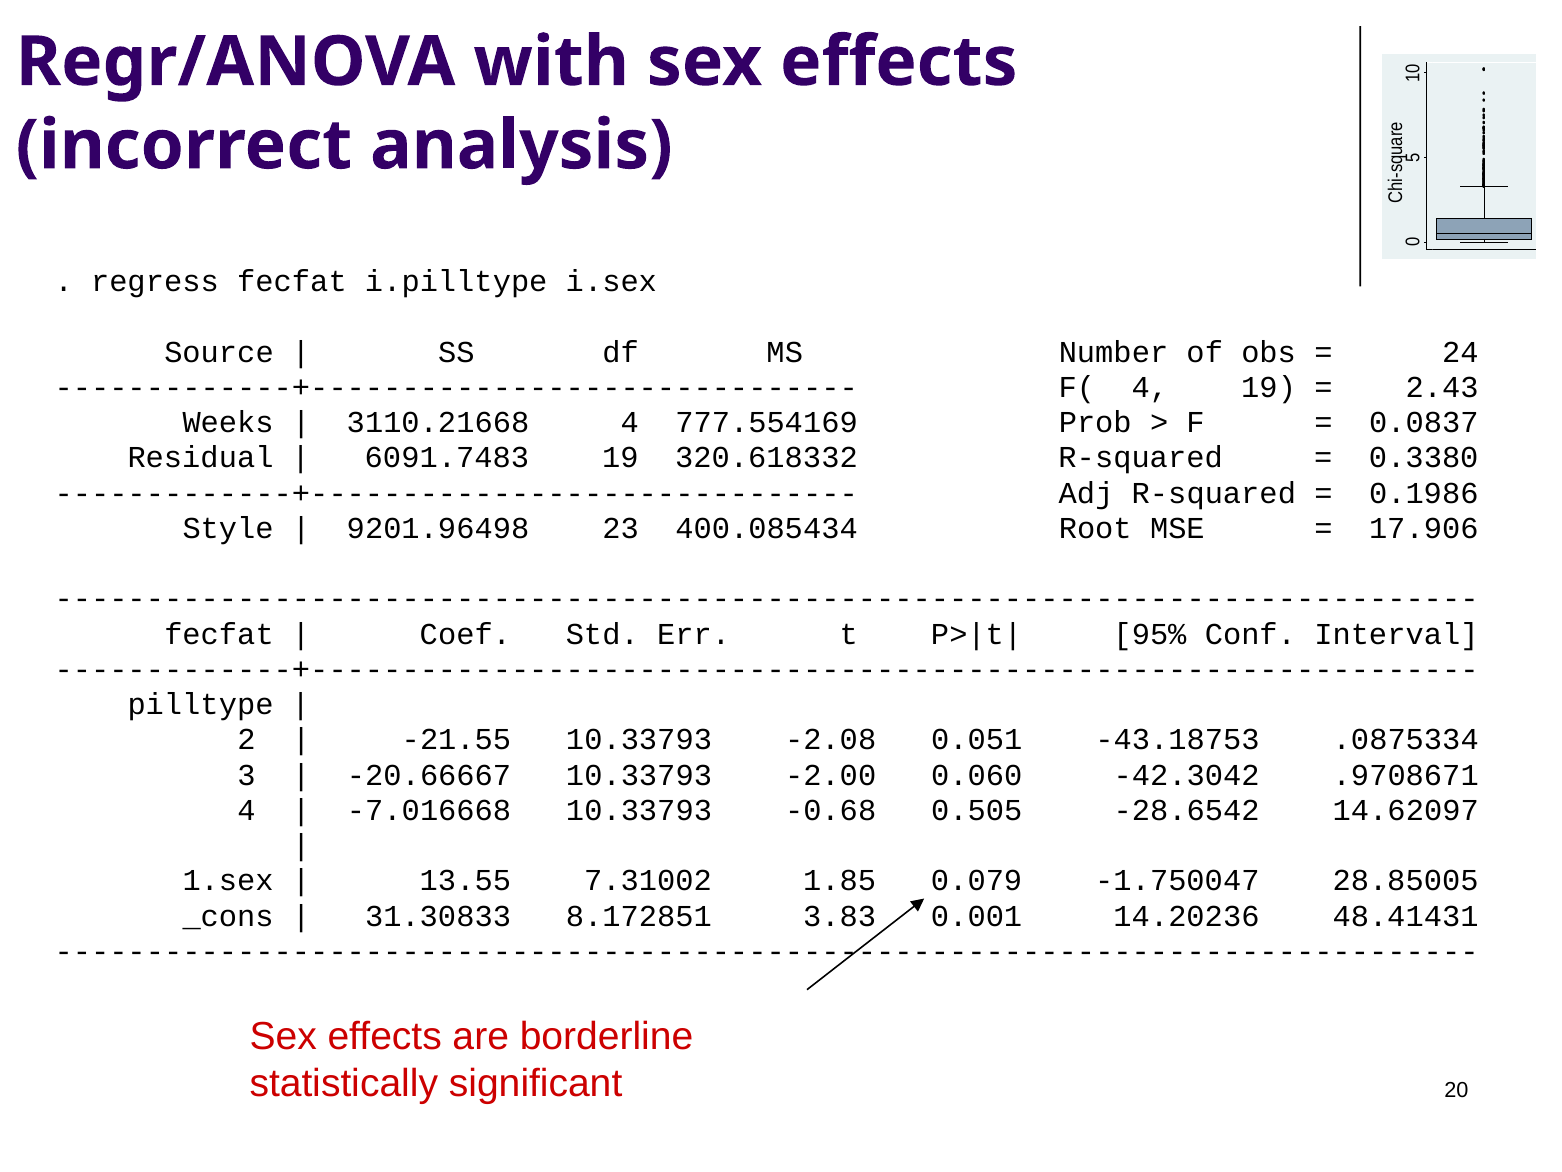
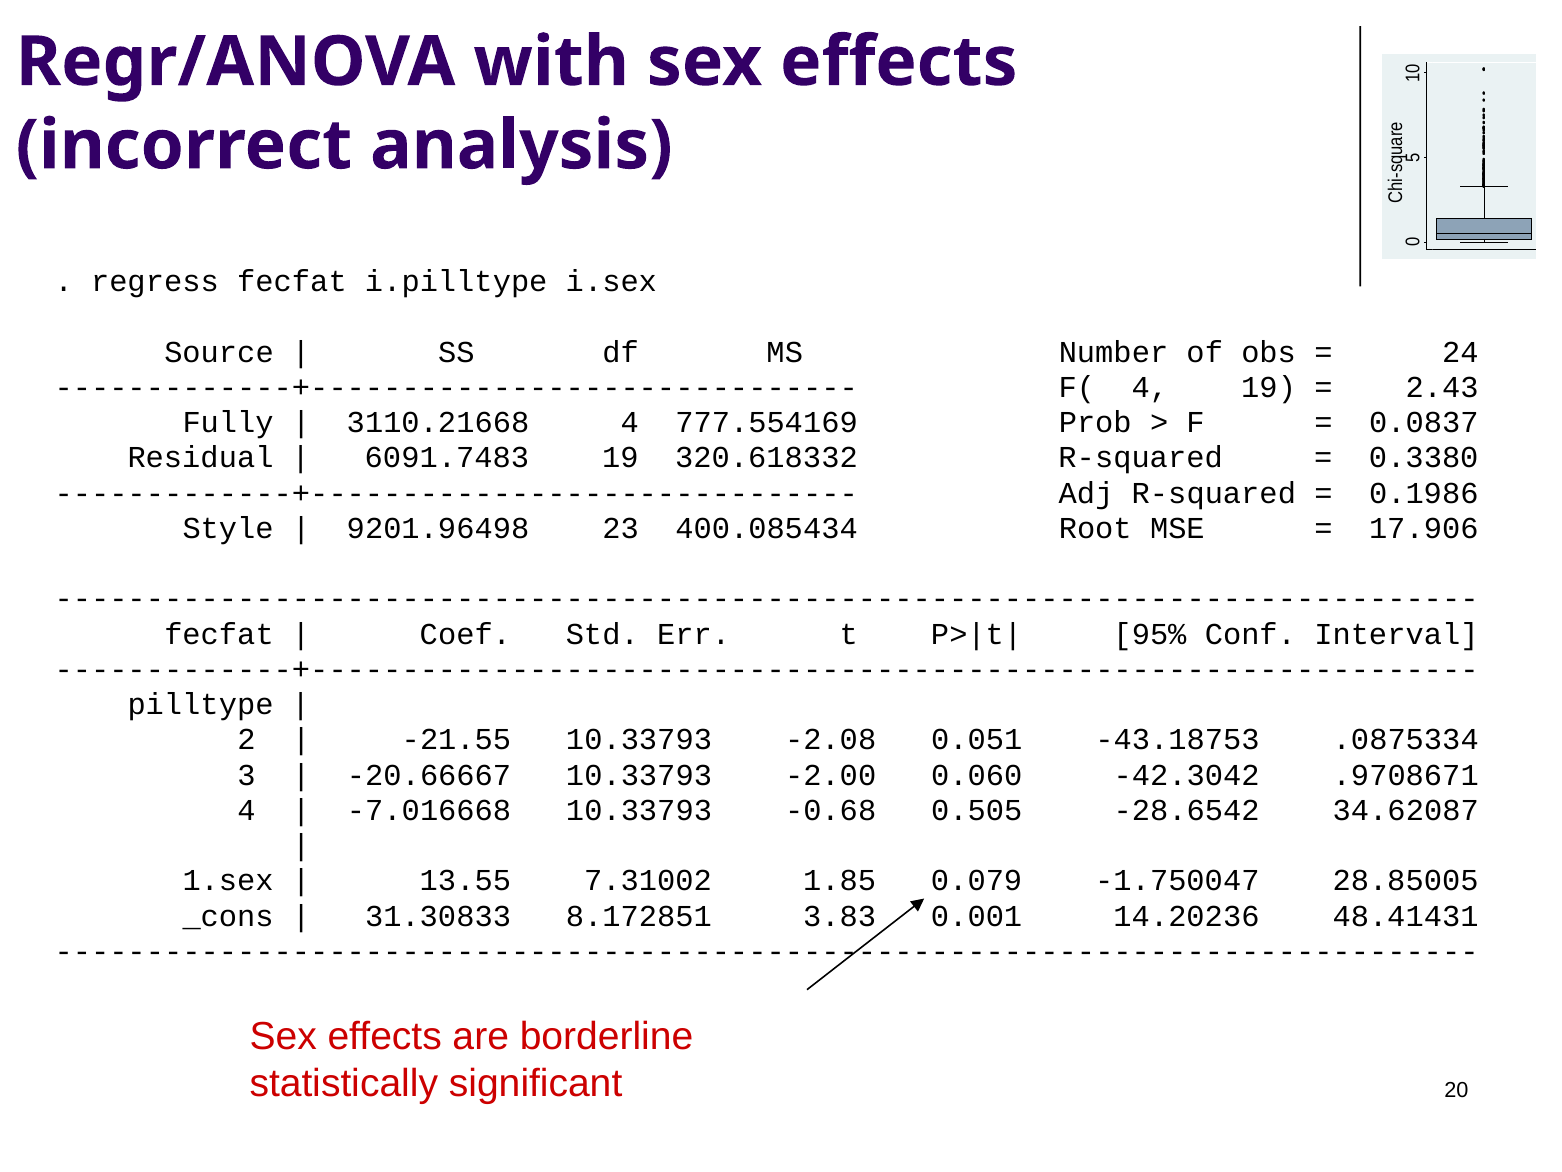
Weeks: Weeks -> Fully (228, 422)
14.62097: 14.62097 -> 34.62087 (1406, 810)
